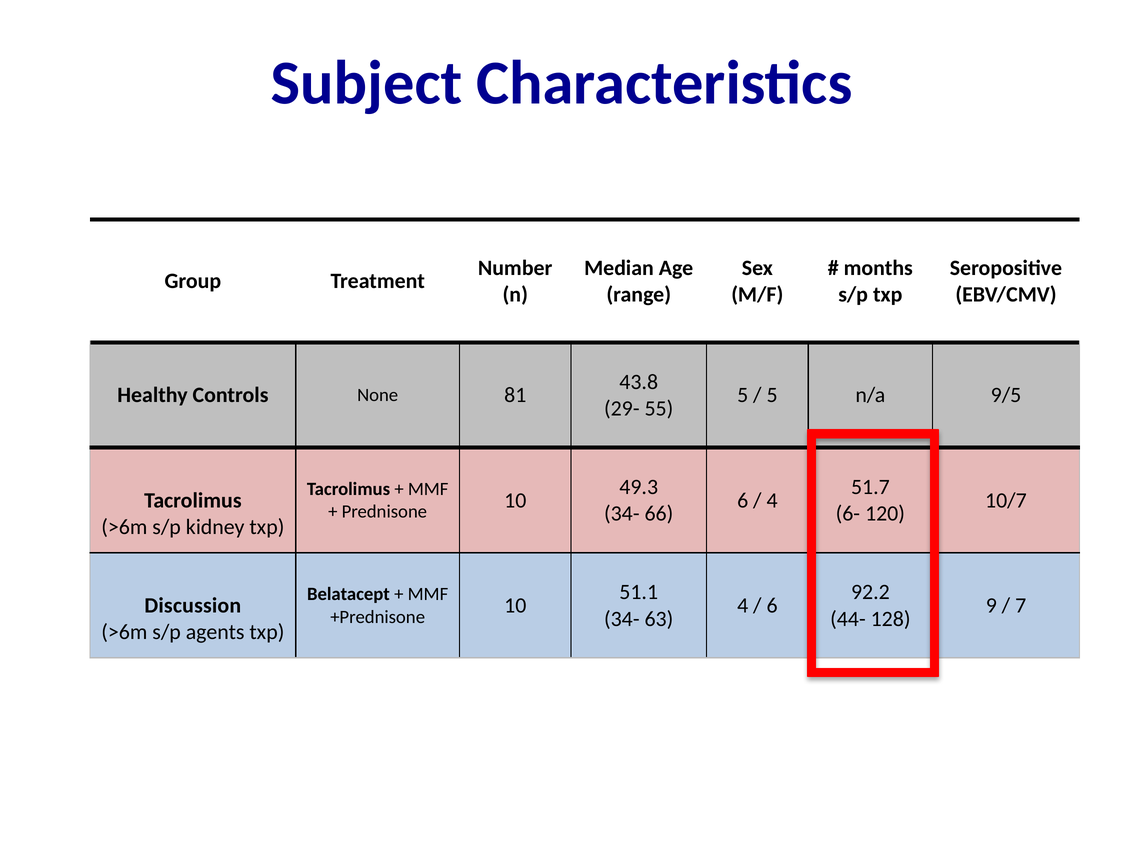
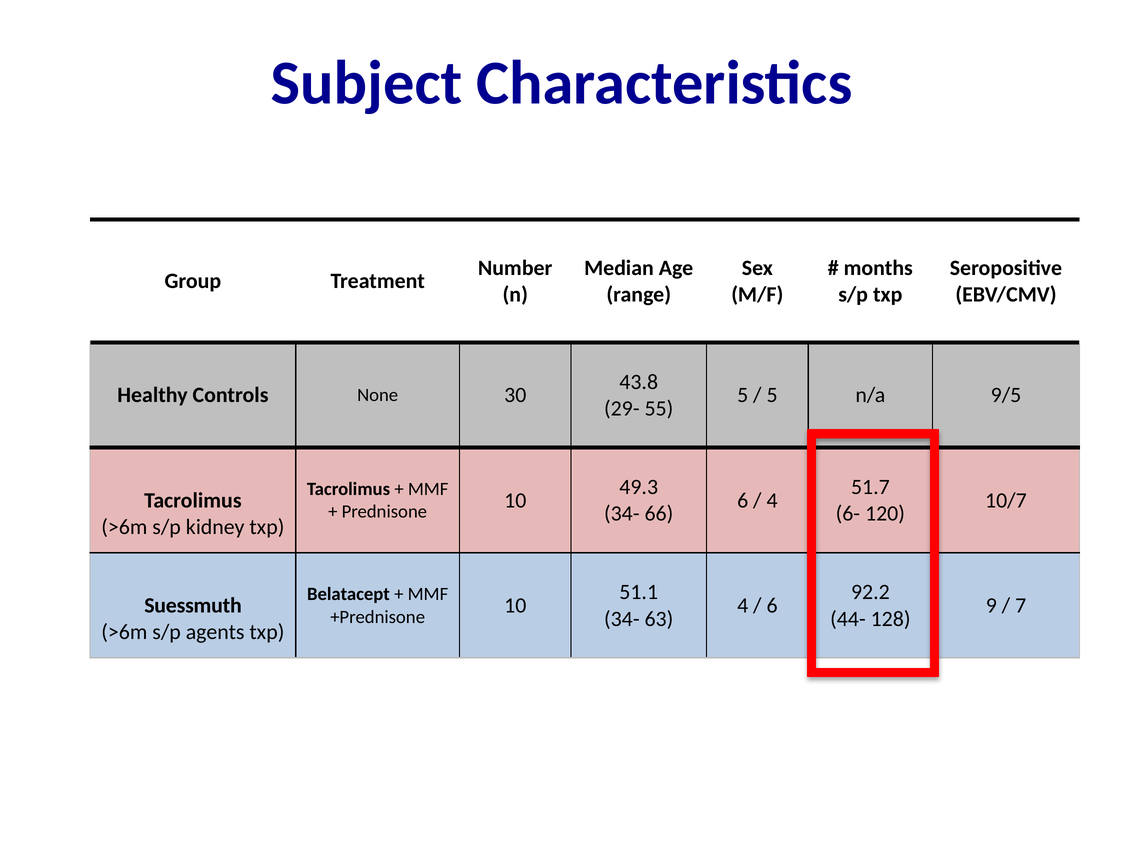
81: 81 -> 30 (515, 395)
Discussion: Discussion -> Suessmuth (193, 606)
